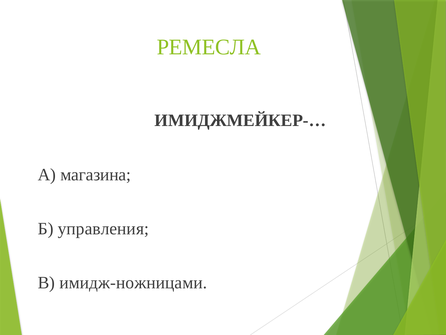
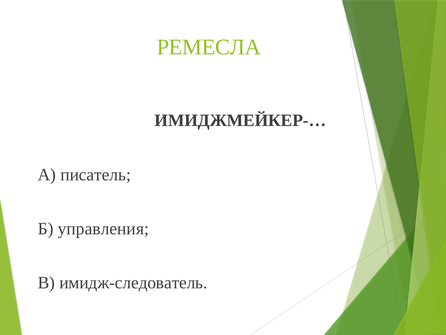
магазина: магазина -> писатель (96, 174)
имидж-ножницами: имидж-ножницами -> имидж-следователь (133, 282)
